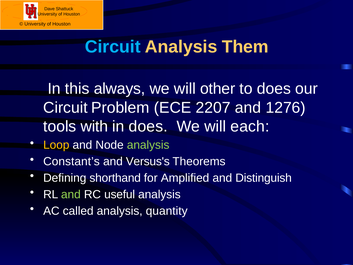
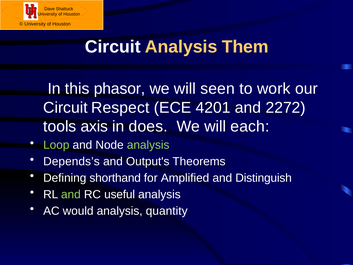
Circuit colour: light blue -> white (113, 47)
always: always -> phasor (120, 89)
other: other -> seen (218, 89)
to does: does -> work (274, 89)
Problem: Problem -> Respect (120, 108)
2207: 2207 -> 4201 (213, 108)
1276: 1276 -> 2272 (286, 108)
with: with -> axis (94, 126)
Loop colour: yellow -> light green (56, 145)
Constant’s: Constant’s -> Depends’s (71, 161)
Versus's: Versus's -> Output's (148, 161)
called: called -> would (78, 211)
